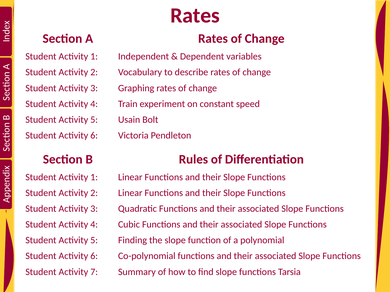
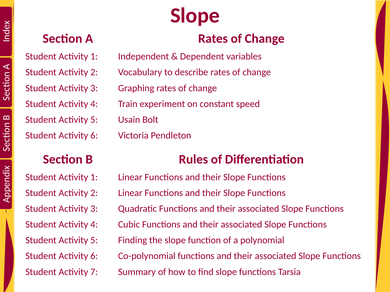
Rates: Rates -> Slope (195, 15)
